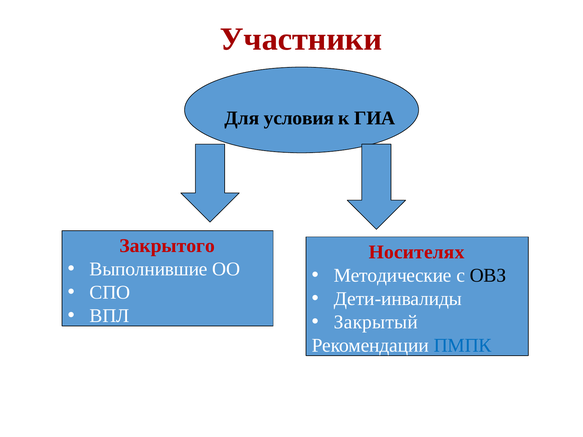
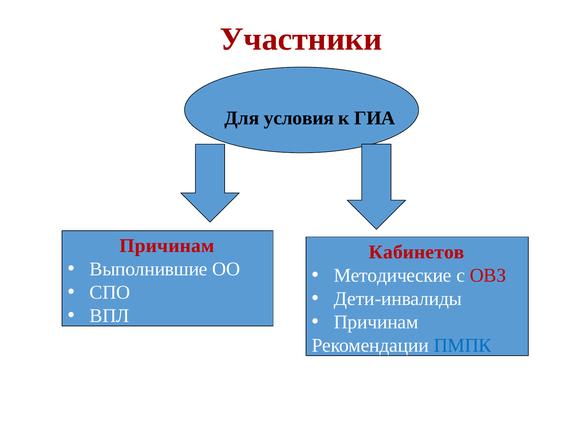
Закрытого: Закрытого -> Причинам (167, 246)
Носителях: Носителях -> Кабинетов (417, 252)
ОВЗ colour: black -> red (488, 276)
Закрытый: Закрытый -> Причинам (376, 322)
